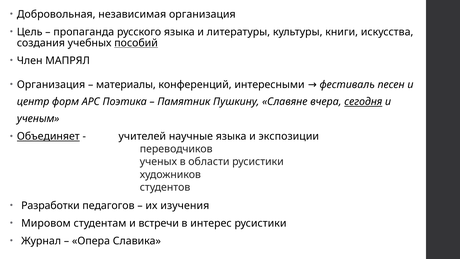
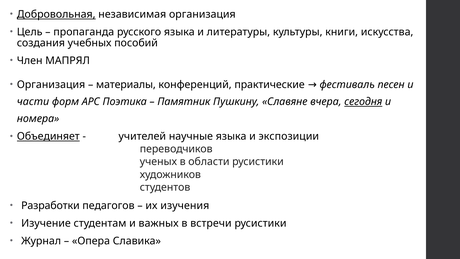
Добровольная underline: none -> present (56, 14)
пособий underline: present -> none (136, 43)
интересными: интересными -> практические (270, 85)
центр: центр -> части (33, 102)
ученым: ученым -> номера (38, 119)
Мировом: Мировом -> Изучение (46, 223)
встречи: встречи -> важных (159, 223)
интерес: интерес -> встречи (211, 223)
